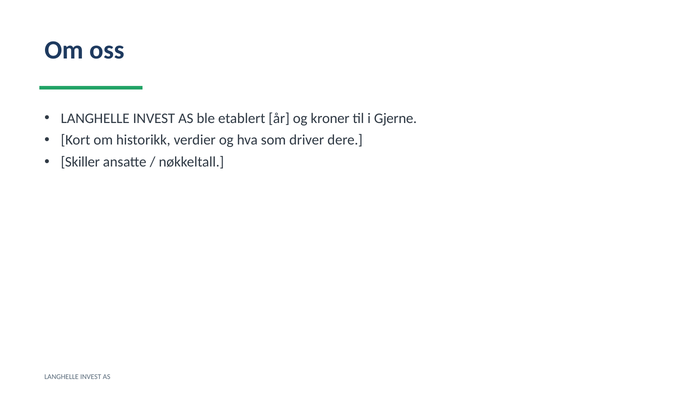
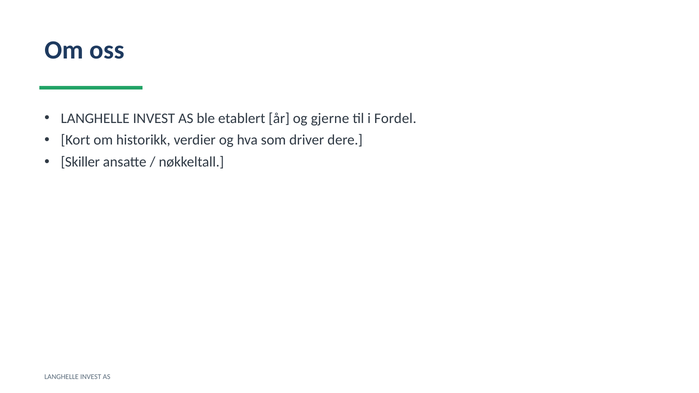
kroner: kroner -> gjerne (330, 118)
Gjerne: Gjerne -> Fordel (395, 118)
